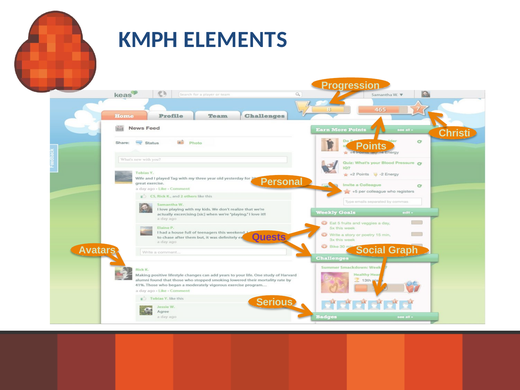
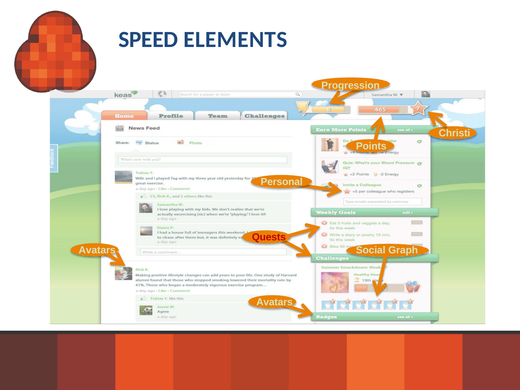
KMPH: KMPH -> SPEED (148, 40)
Quests colour: purple -> red (269, 237)
Serious: Serious -> Avatars (274, 302)
